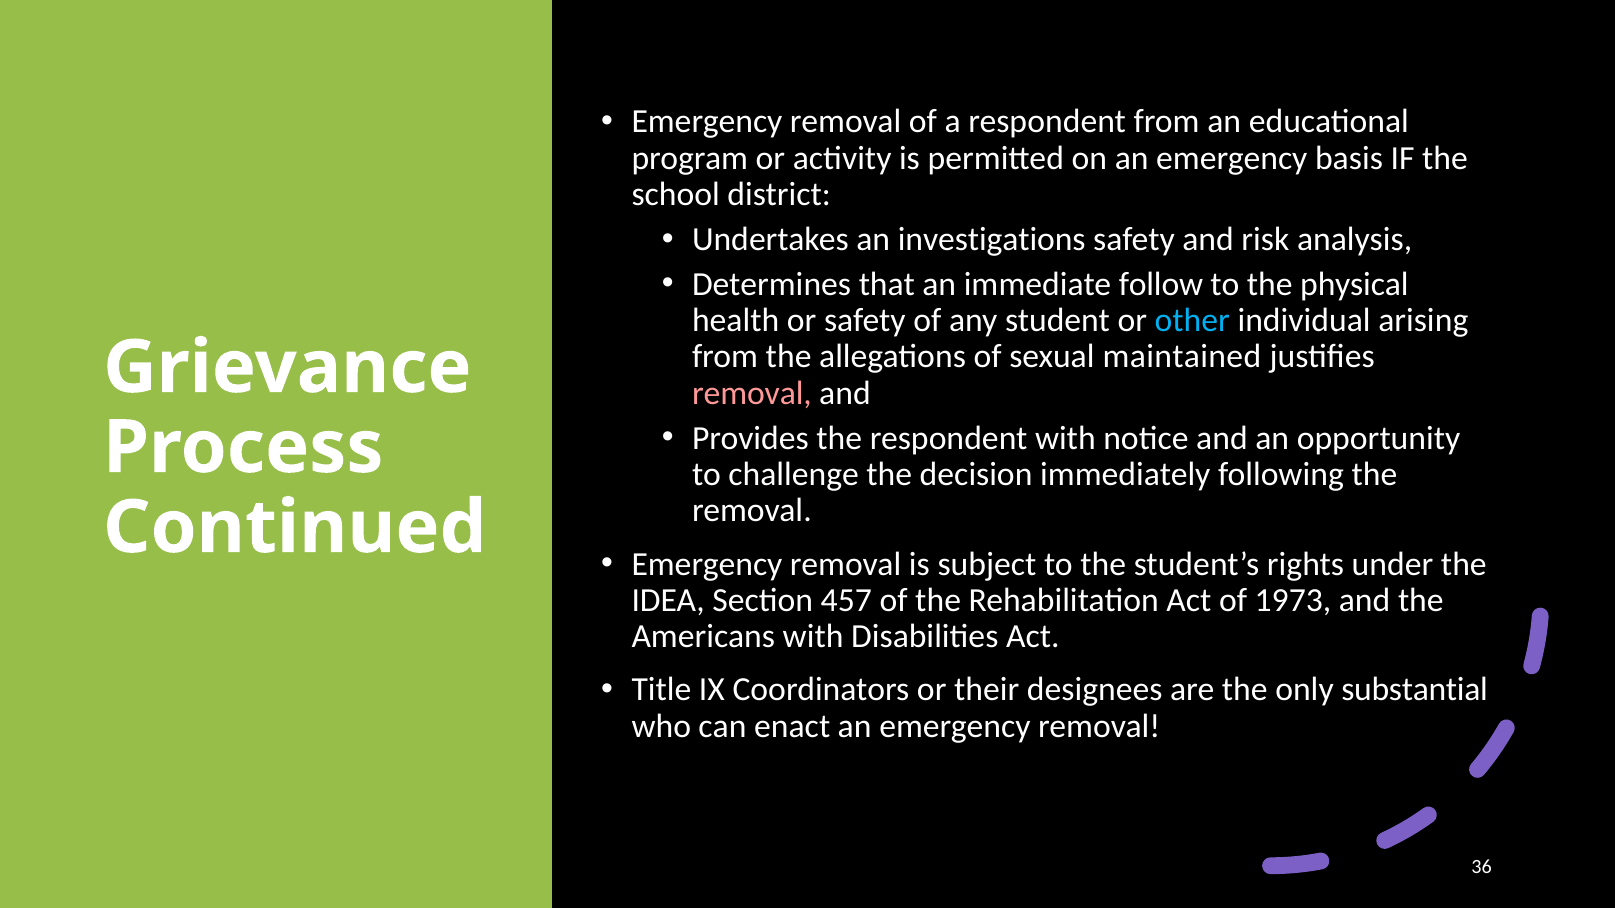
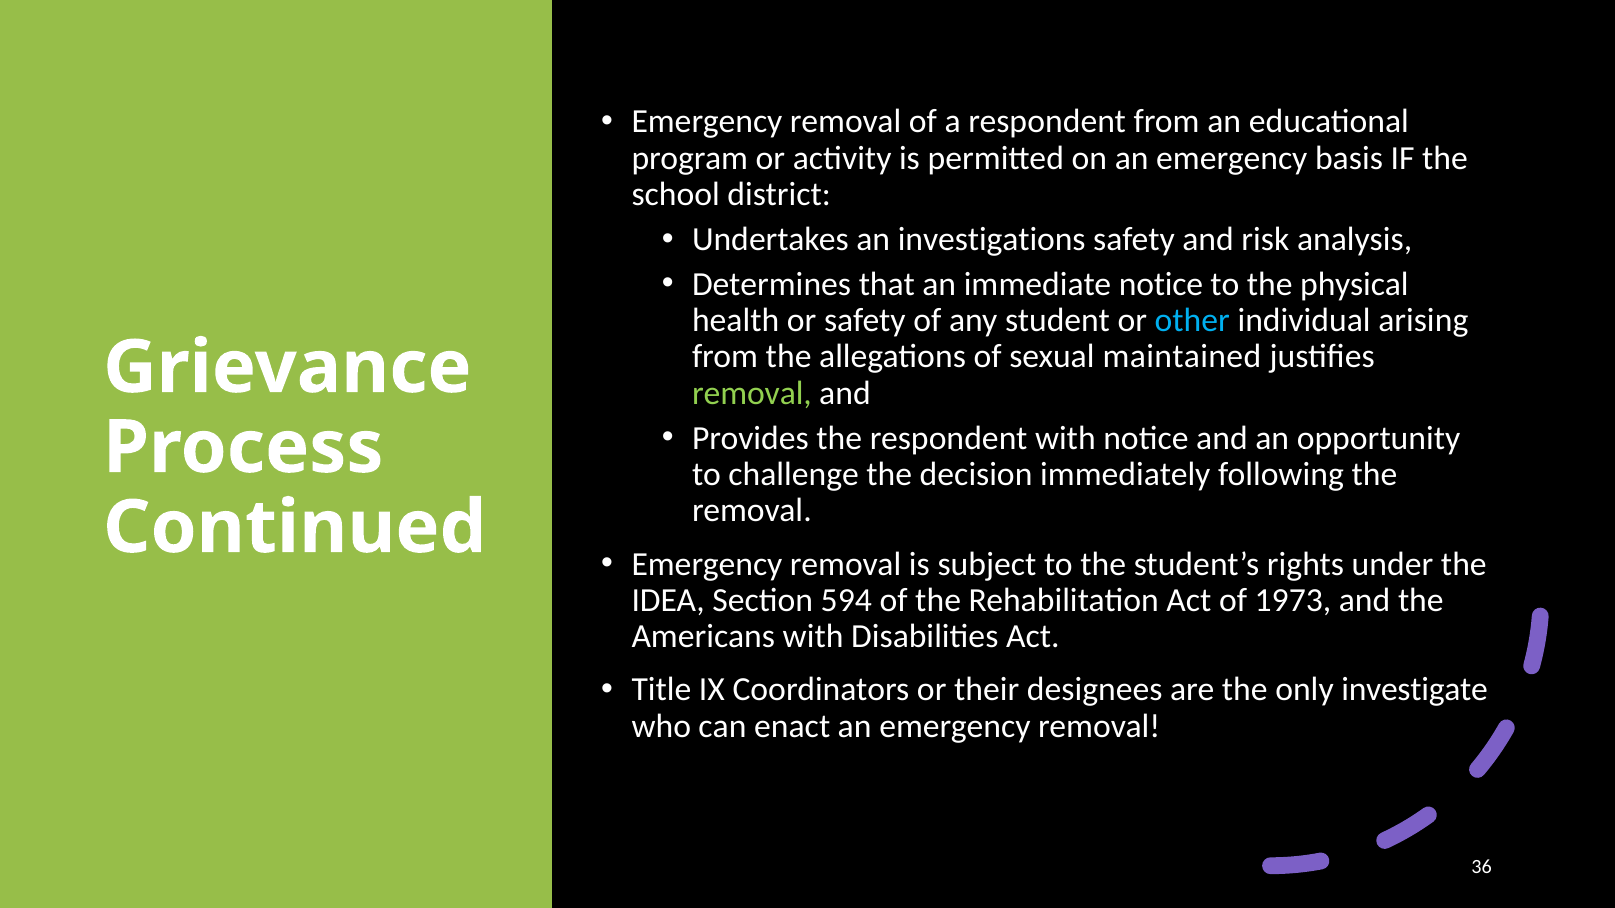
immediate follow: follow -> notice (1161, 284)
removal colour: pink -> light green (752, 393)
457: 457 -> 594 (846, 601)
substantial: substantial -> investigate (1415, 690)
